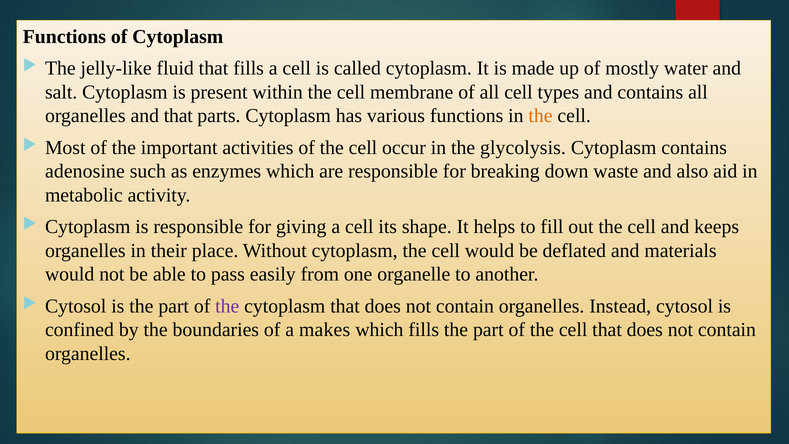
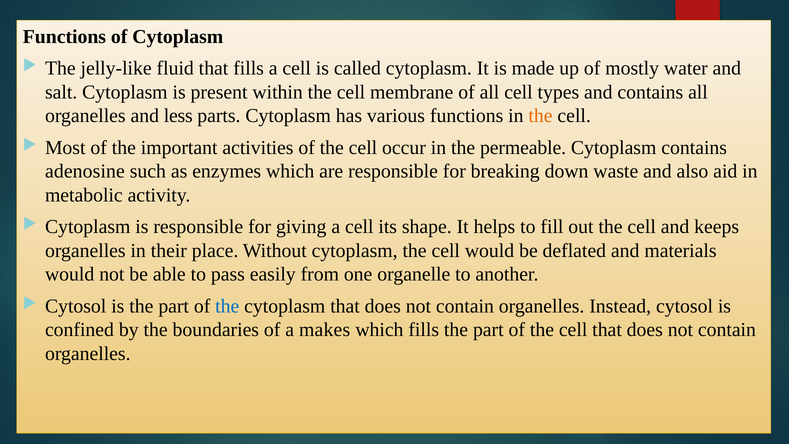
and that: that -> less (178, 116)
glycolysis: glycolysis -> permeable (523, 148)
the colour: purple -> blue (227, 306)
